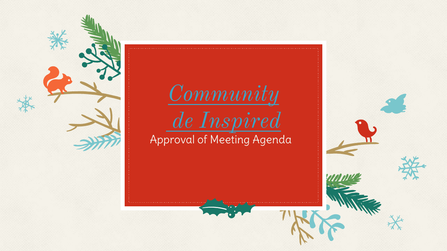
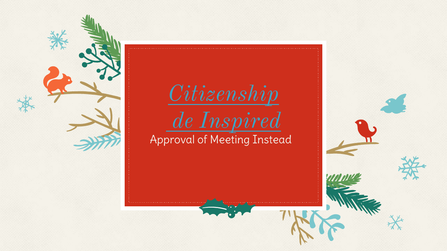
Community: Community -> Citizenship (223, 94)
Agenda: Agenda -> Instead (272, 140)
